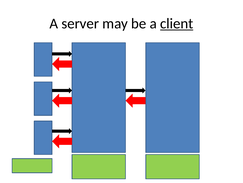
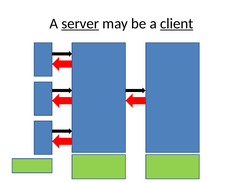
server underline: none -> present (80, 24)
